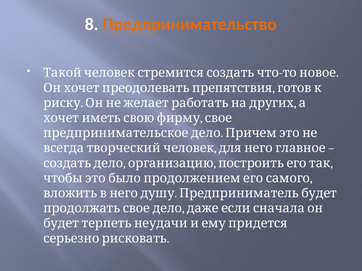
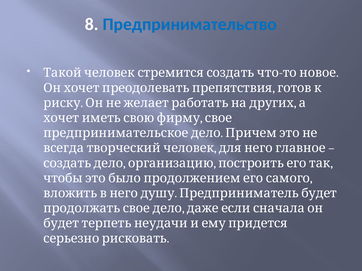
Предпринимательство colour: orange -> blue (190, 24)
